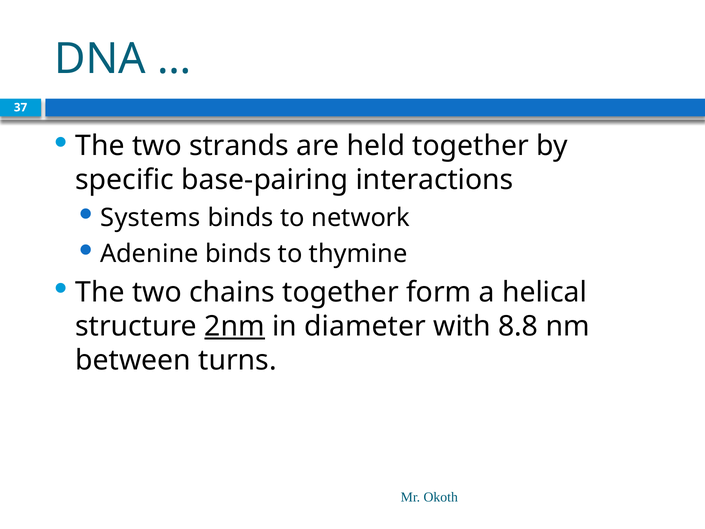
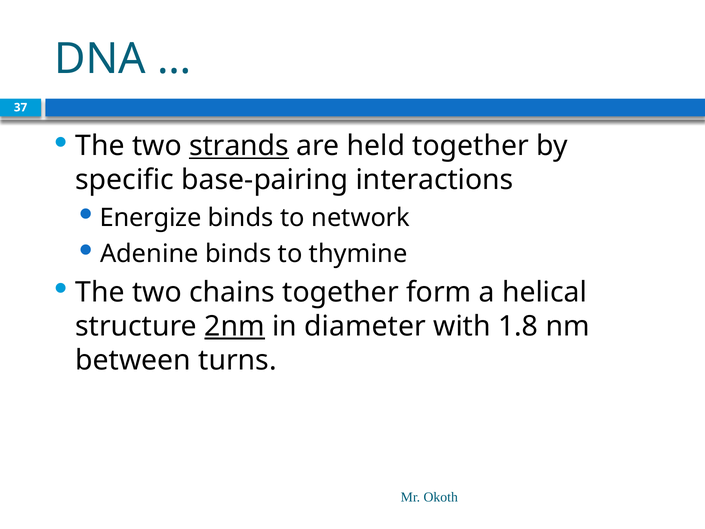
strands underline: none -> present (239, 146)
Systems: Systems -> Energize (151, 218)
8.8: 8.8 -> 1.8 (518, 326)
